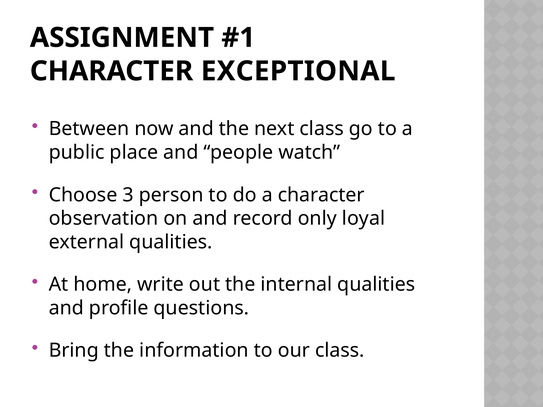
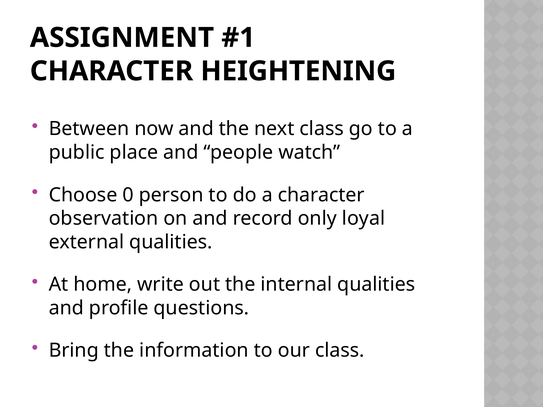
EXCEPTIONAL: EXCEPTIONAL -> HEIGHTENING (298, 71)
3: 3 -> 0 (128, 195)
